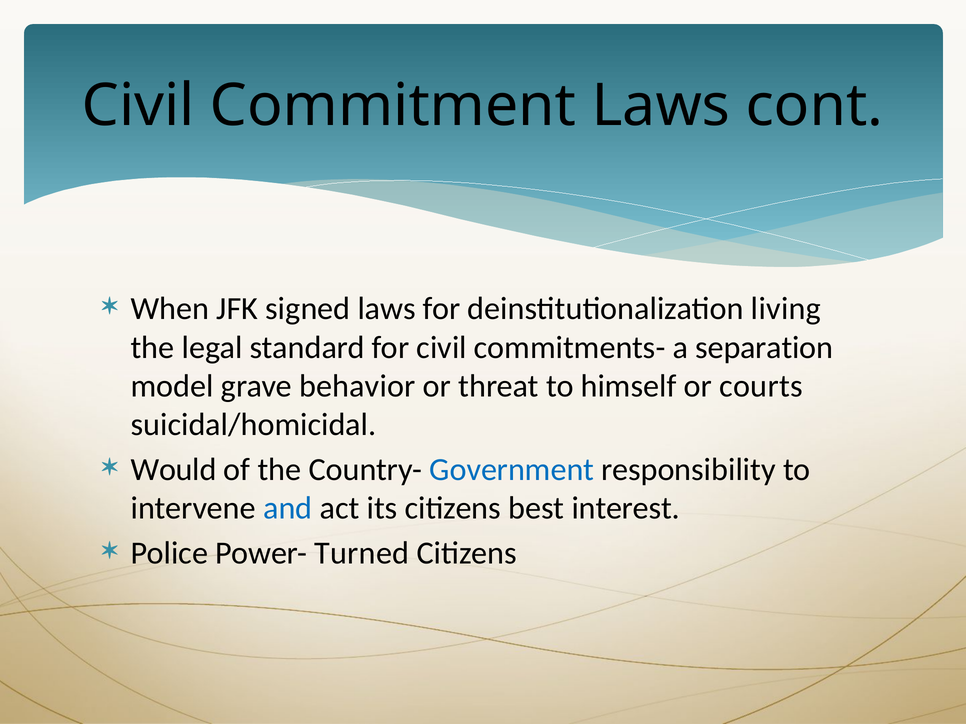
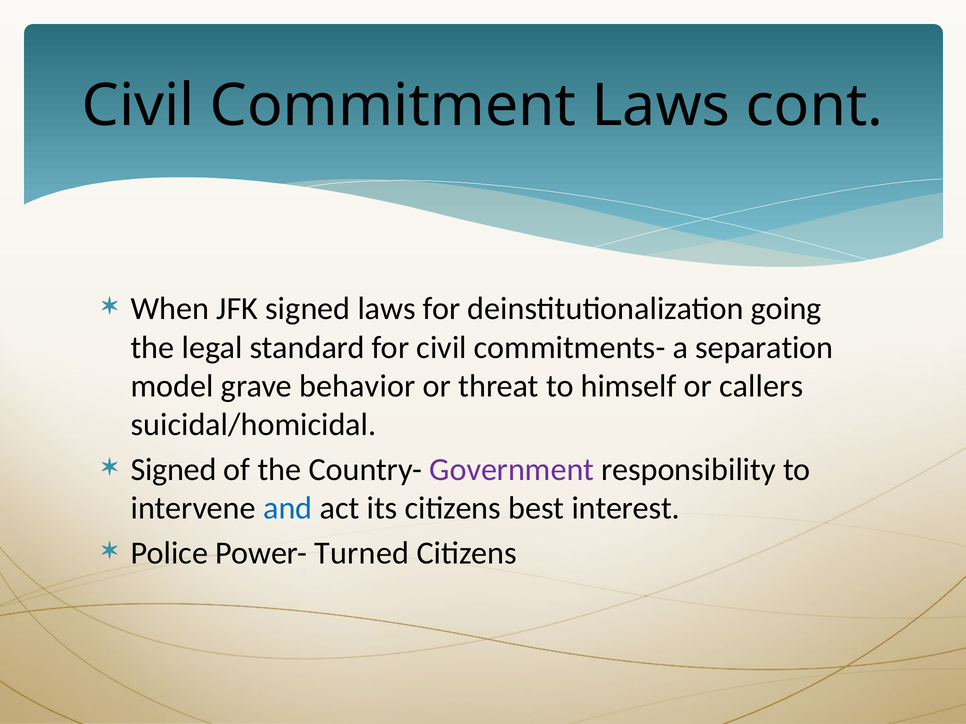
living: living -> going (786, 309)
courts: courts -> callers (761, 386)
Would: Would -> Signed (174, 470)
Government colour: blue -> purple (512, 470)
